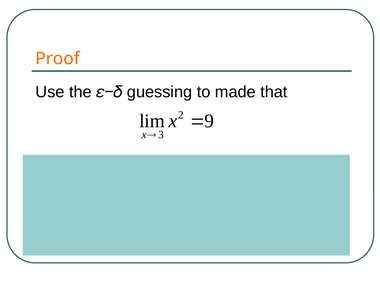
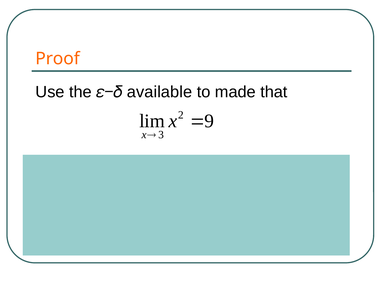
guessing: guessing -> available (160, 92)
